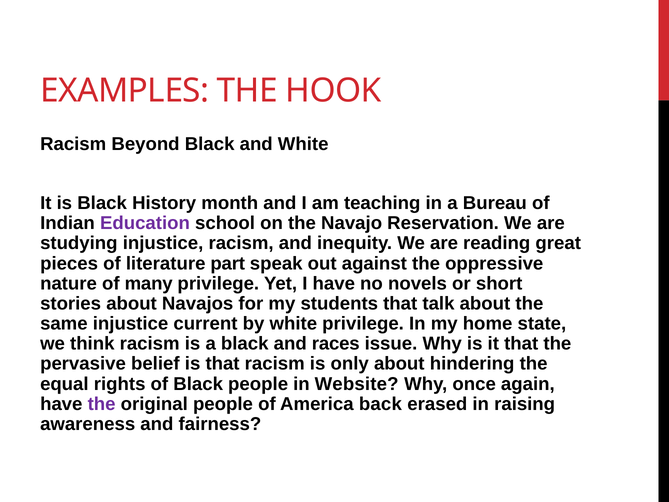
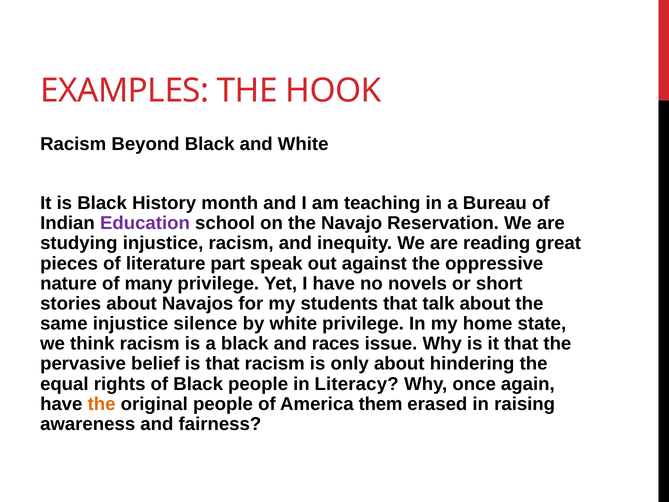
current: current -> silence (205, 323)
Website: Website -> Literacy (357, 384)
the colour: purple -> orange (102, 404)
back: back -> them (381, 404)
